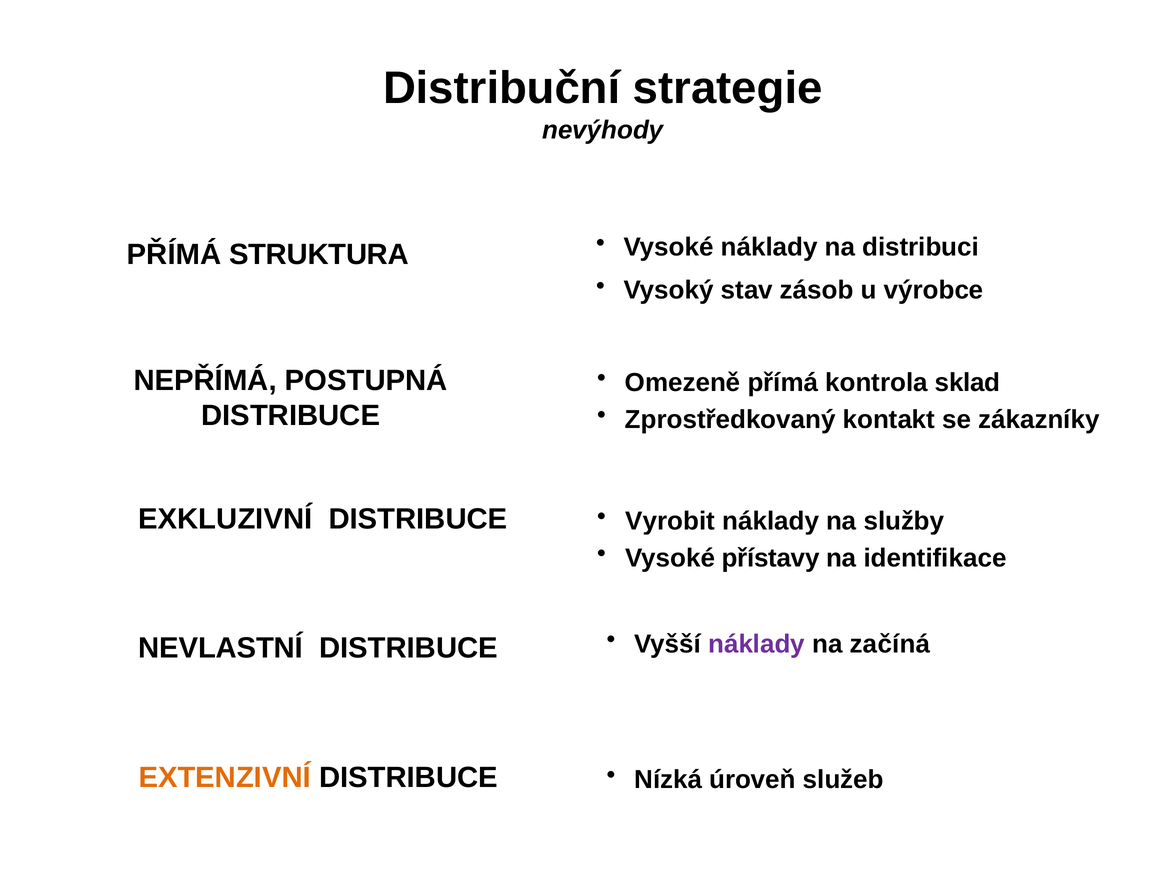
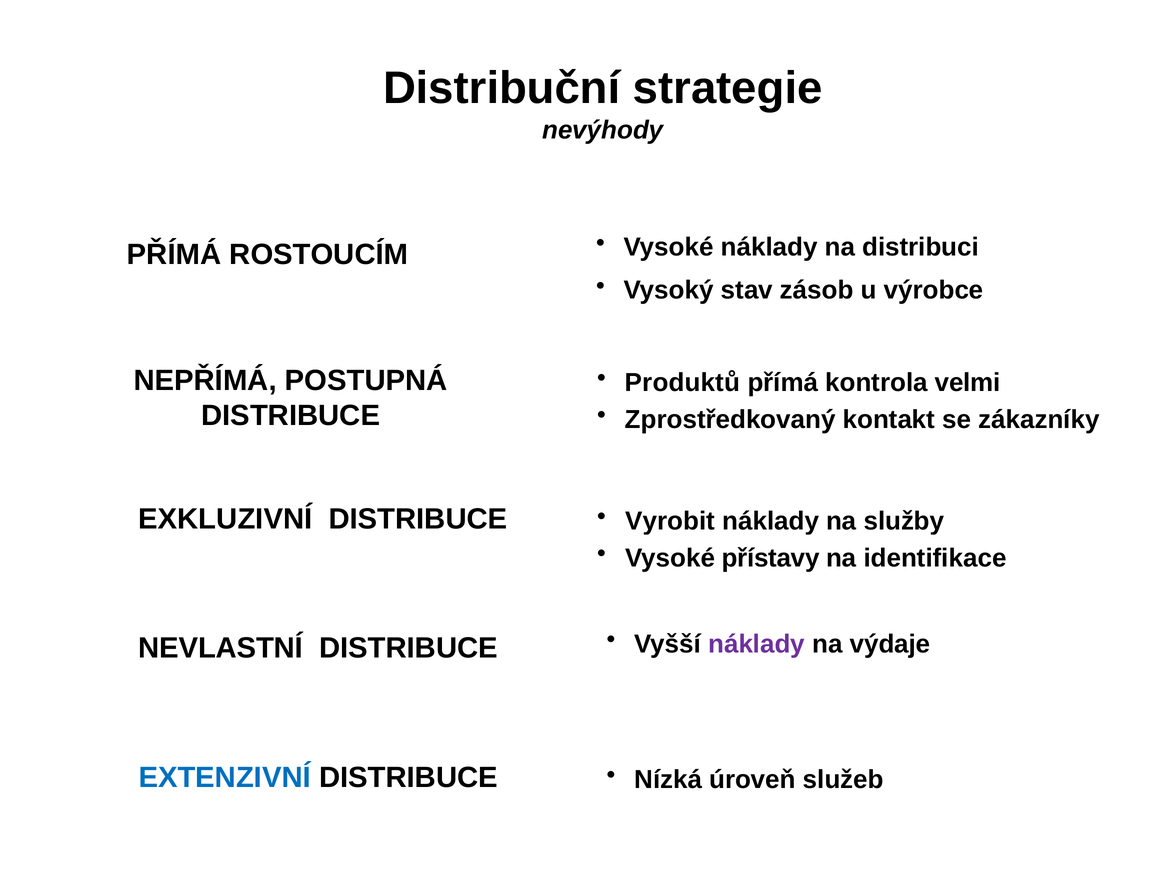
STRUKTURA: STRUKTURA -> ROSTOUCÍM (319, 255)
Omezeně: Omezeně -> Produktů (683, 383)
sklad: sklad -> velmi (968, 383)
začíná: začíná -> výdaje (890, 644)
EXTENZIVNÍ colour: orange -> blue (225, 777)
